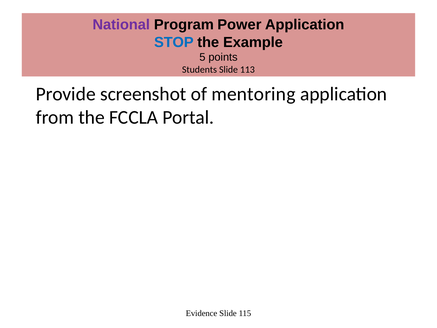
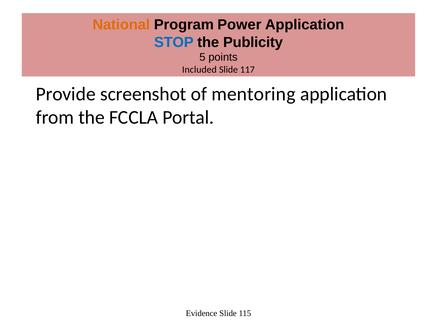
National colour: purple -> orange (121, 25)
Example: Example -> Publicity (253, 42)
Students: Students -> Included (199, 69)
113: 113 -> 117 (247, 69)
